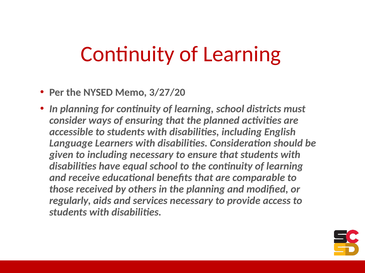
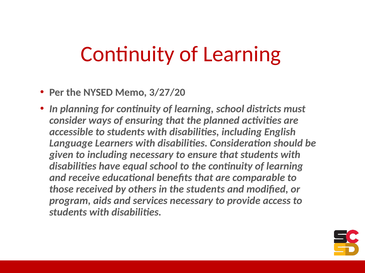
the planning: planning -> students (206, 190)
regularly: regularly -> program (70, 201)
